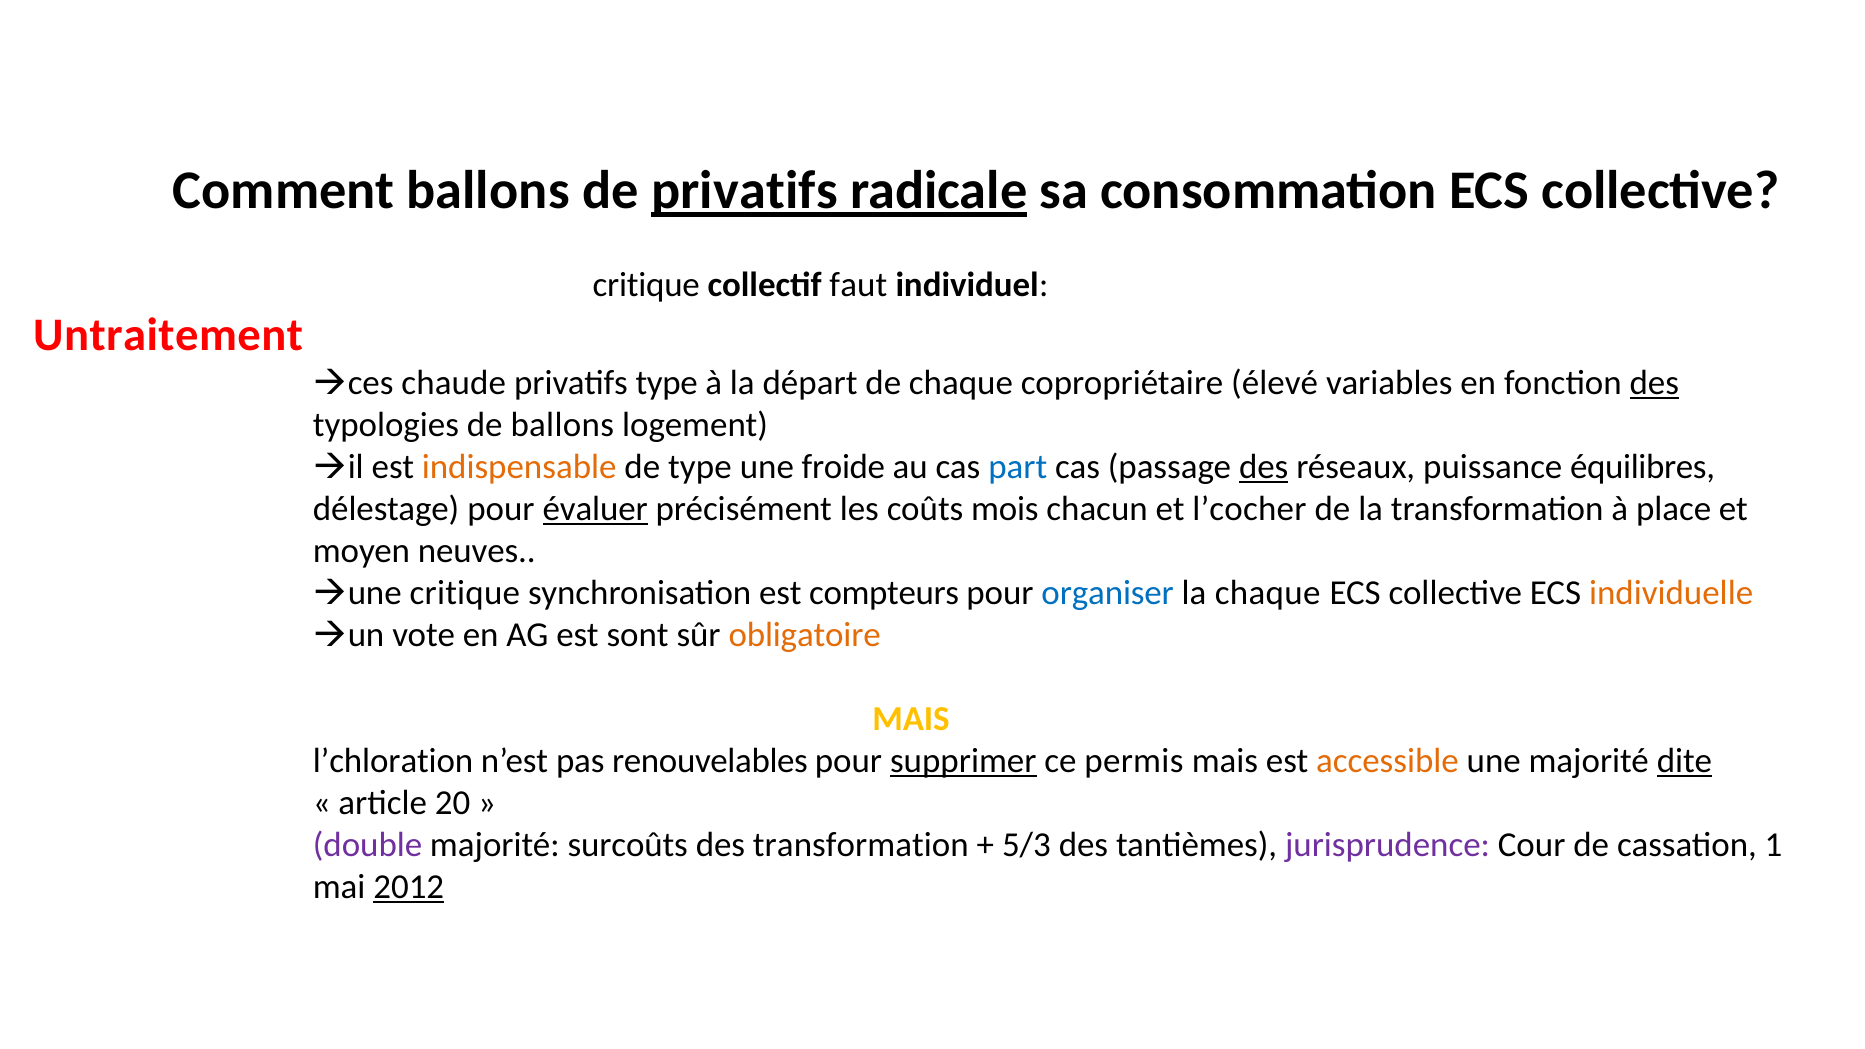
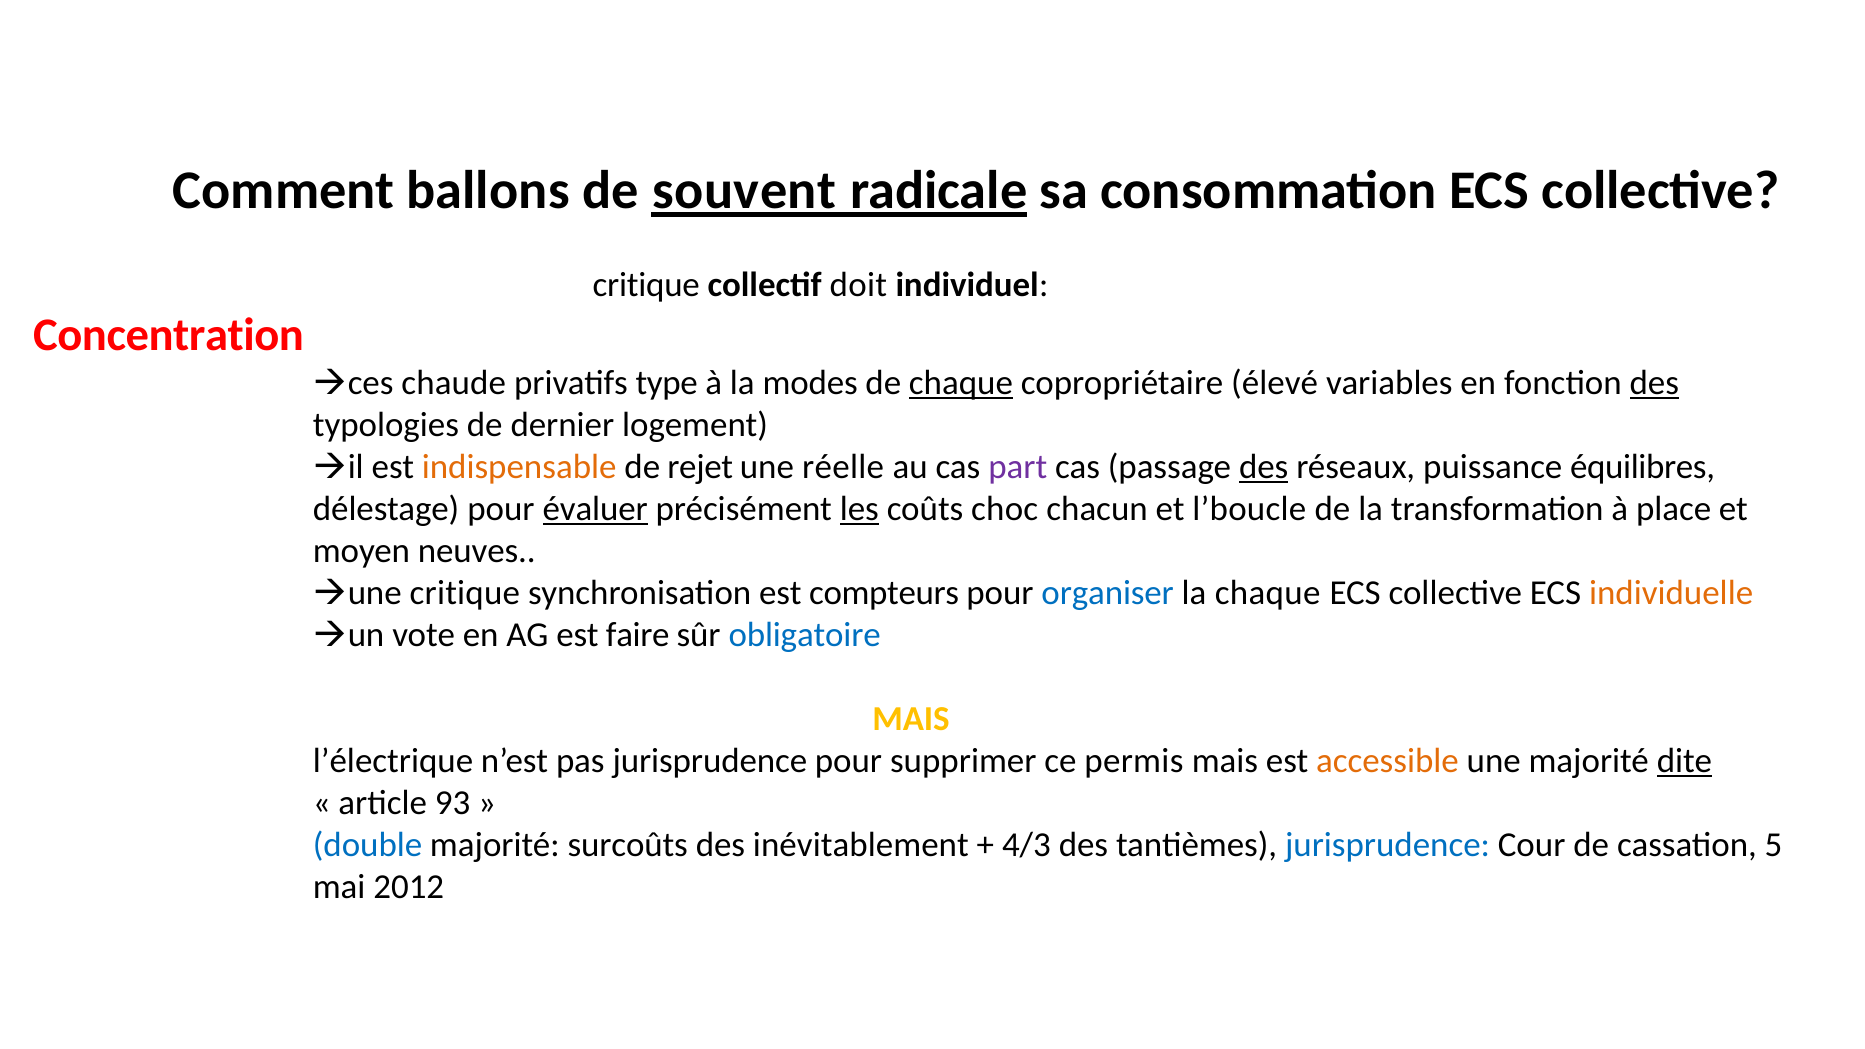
de privatifs: privatifs -> souvent (744, 191)
faut: faut -> doit (858, 285)
Untraitement: Untraitement -> Concentration (169, 335)
départ: départ -> modes (810, 383)
chaque underline: none -> present (961, 383)
de ballons: ballons -> dernier (562, 425)
de type: type -> rejet (700, 467)
froide: froide -> réelle (843, 467)
part colour: blue -> purple (1018, 467)
les underline: none -> present (859, 509)
mois: mois -> choc (1005, 509)
l’cocher: l’cocher -> l’boucle (1249, 509)
sont: sont -> faire (638, 635)
obligatoire colour: orange -> blue (805, 635)
l’chloration: l’chloration -> l’électrique (393, 761)
pas renouvelables: renouvelables -> jurisprudence (710, 761)
supprimer underline: present -> none (963, 761)
20: 20 -> 93 (453, 803)
double colour: purple -> blue (368, 845)
des transformation: transformation -> inévitablement (861, 845)
5/3: 5/3 -> 4/3 (1026, 845)
jurisprudence colour: purple -> blue (1388, 845)
1: 1 -> 5 (1774, 845)
2012 underline: present -> none (409, 887)
